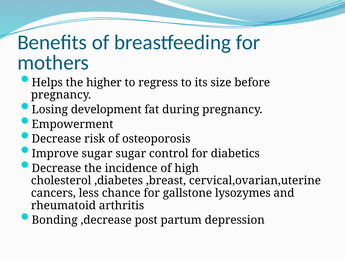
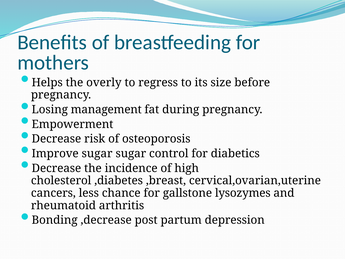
higher: higher -> overly (104, 82)
development: development -> management (106, 109)
